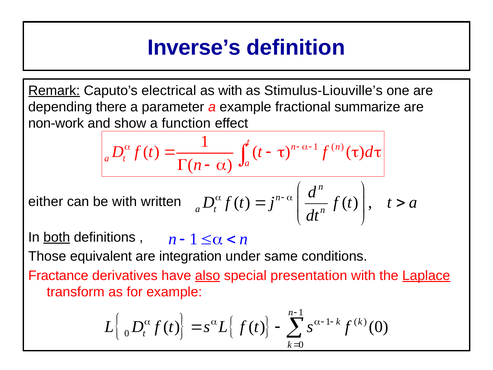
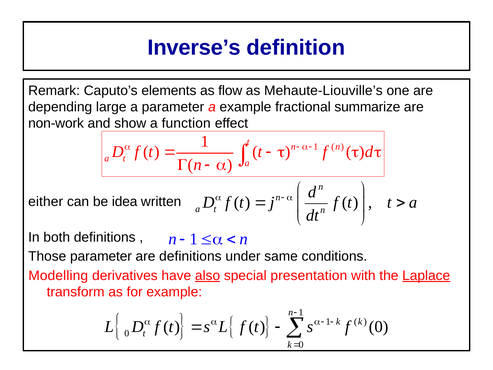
Remark underline: present -> none (54, 90)
electrical: electrical -> elements (169, 90)
as with: with -> flow (230, 90)
Stimulus-Liouville’s: Stimulus-Liouville’s -> Mehaute-Liouville’s (323, 90)
there: there -> large (111, 107)
be with: with -> idea (125, 201)
both underline: present -> none (57, 237)
Those equivalent: equivalent -> parameter (101, 256)
are integration: integration -> definitions (190, 256)
Fractance: Fractance -> Modelling (58, 275)
